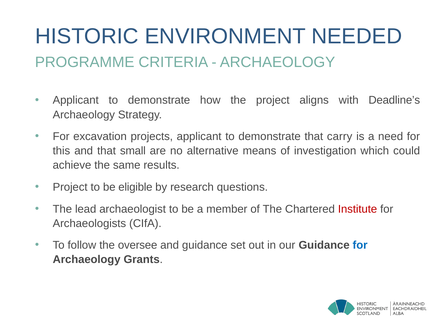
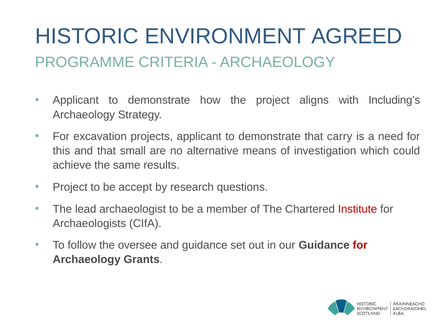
NEEDED: NEEDED -> AGREED (357, 36)
Deadline’s: Deadline’s -> Including’s (394, 100)
eligible: eligible -> accept (135, 187)
for colour: blue -> red (360, 245)
